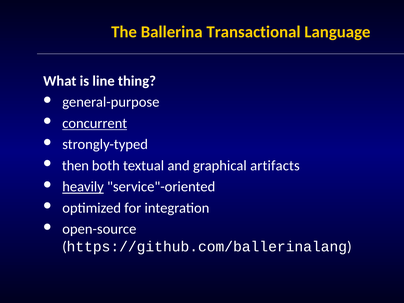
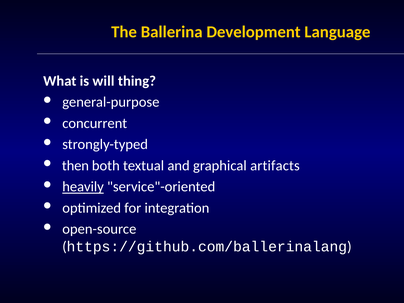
Transactional: Transactional -> Development (254, 32)
line: line -> will (103, 81)
concurrent underline: present -> none (95, 123)
